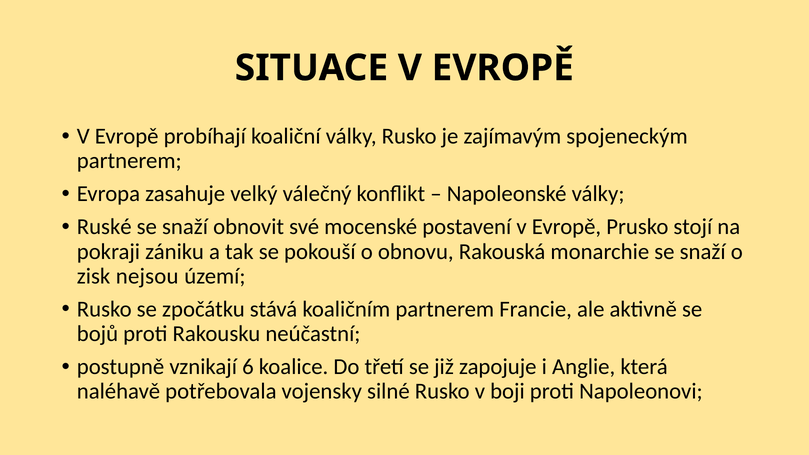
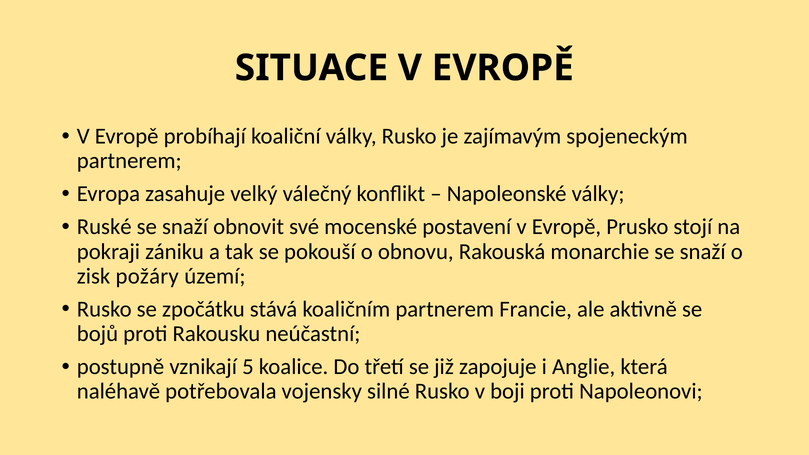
nejsou: nejsou -> požáry (147, 276)
6: 6 -> 5 (248, 367)
